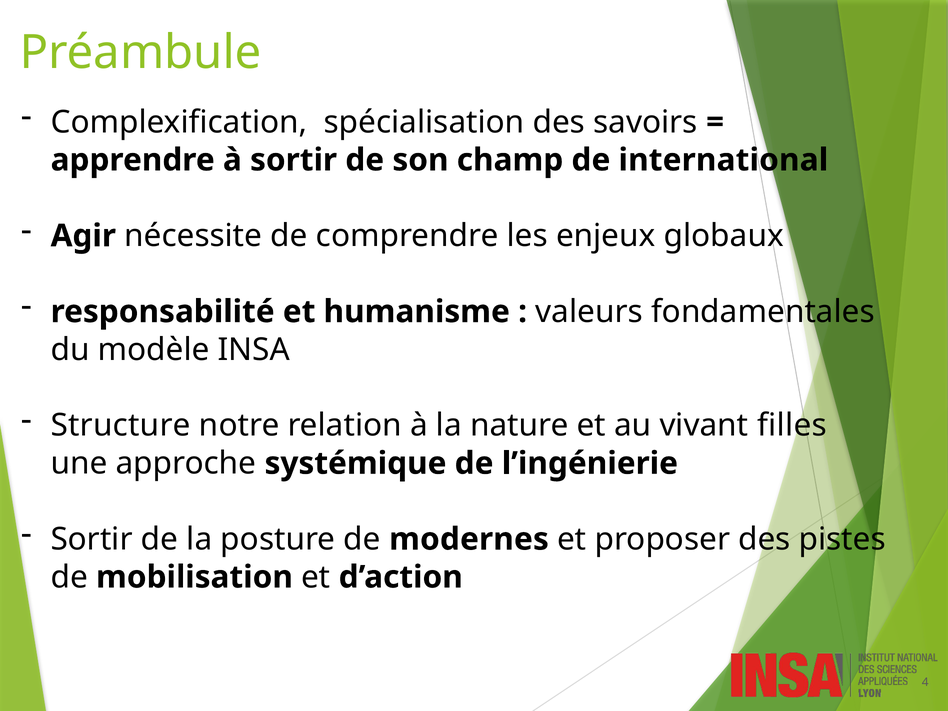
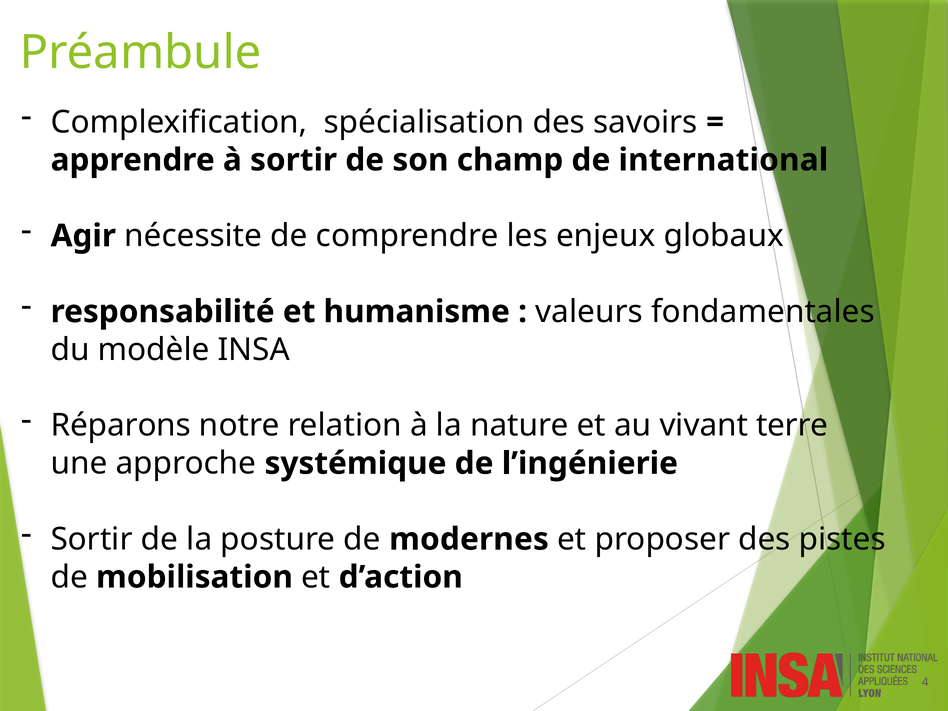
Structure: Structure -> Réparons (121, 425)
filles: filles -> terre (792, 425)
